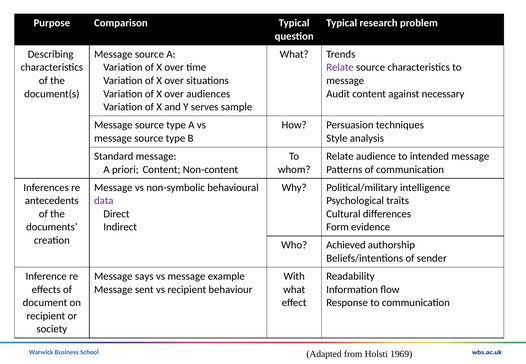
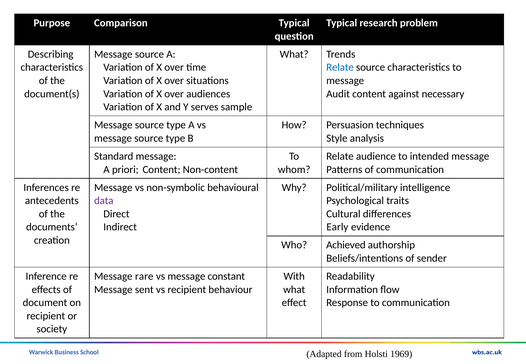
Relate colour: purple -> blue (340, 67)
Form: Form -> Early (337, 227)
says: says -> rare (144, 276)
example: example -> constant (226, 276)
